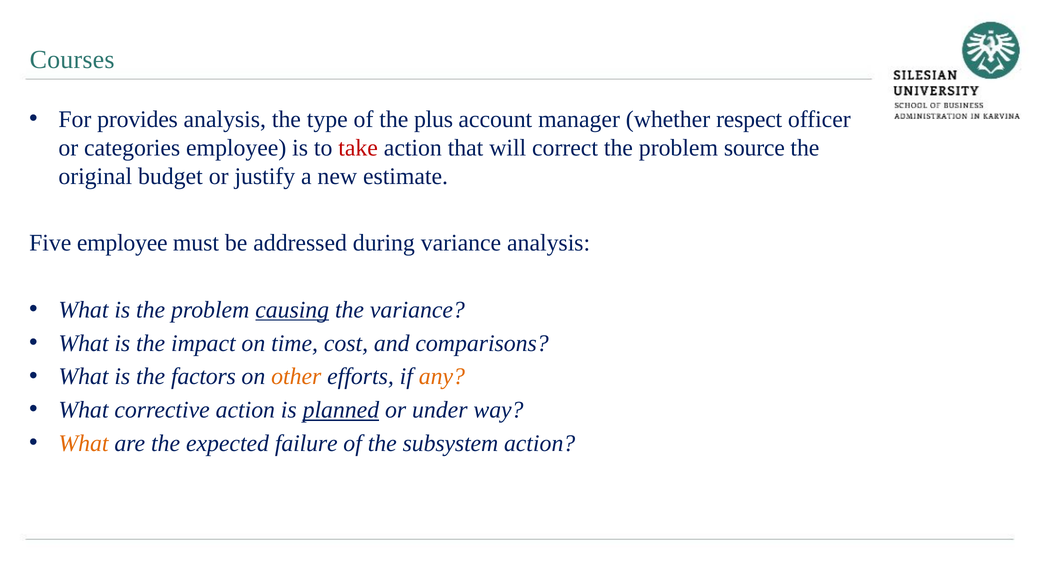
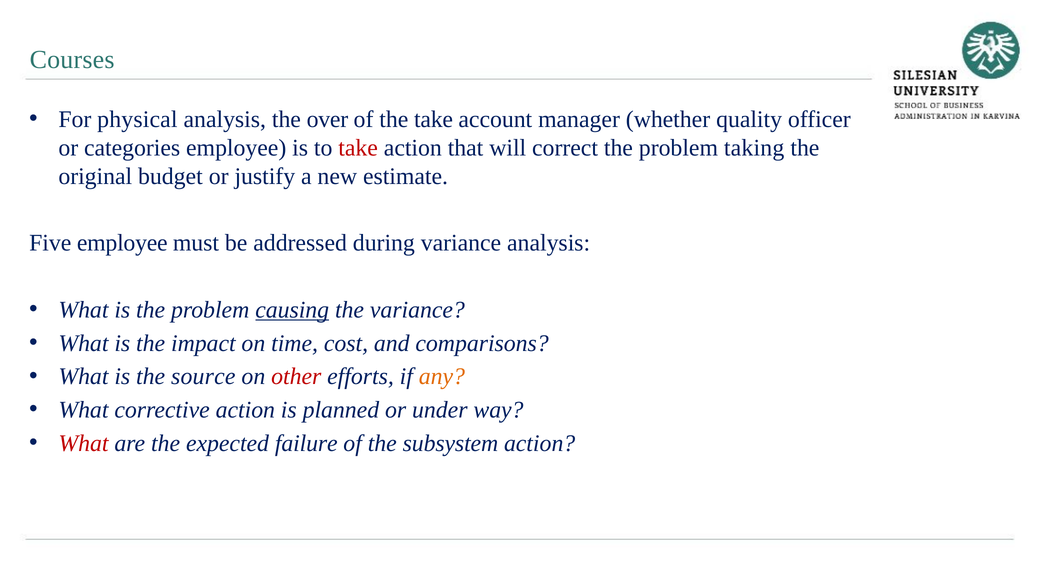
provides: provides -> physical (137, 119)
type: type -> over (327, 119)
the plus: plus -> take (434, 119)
respect: respect -> quality (749, 119)
source: source -> taking (754, 148)
factors: factors -> source (203, 376)
other colour: orange -> red (296, 376)
planned underline: present -> none (341, 409)
What colour: orange -> red (83, 443)
